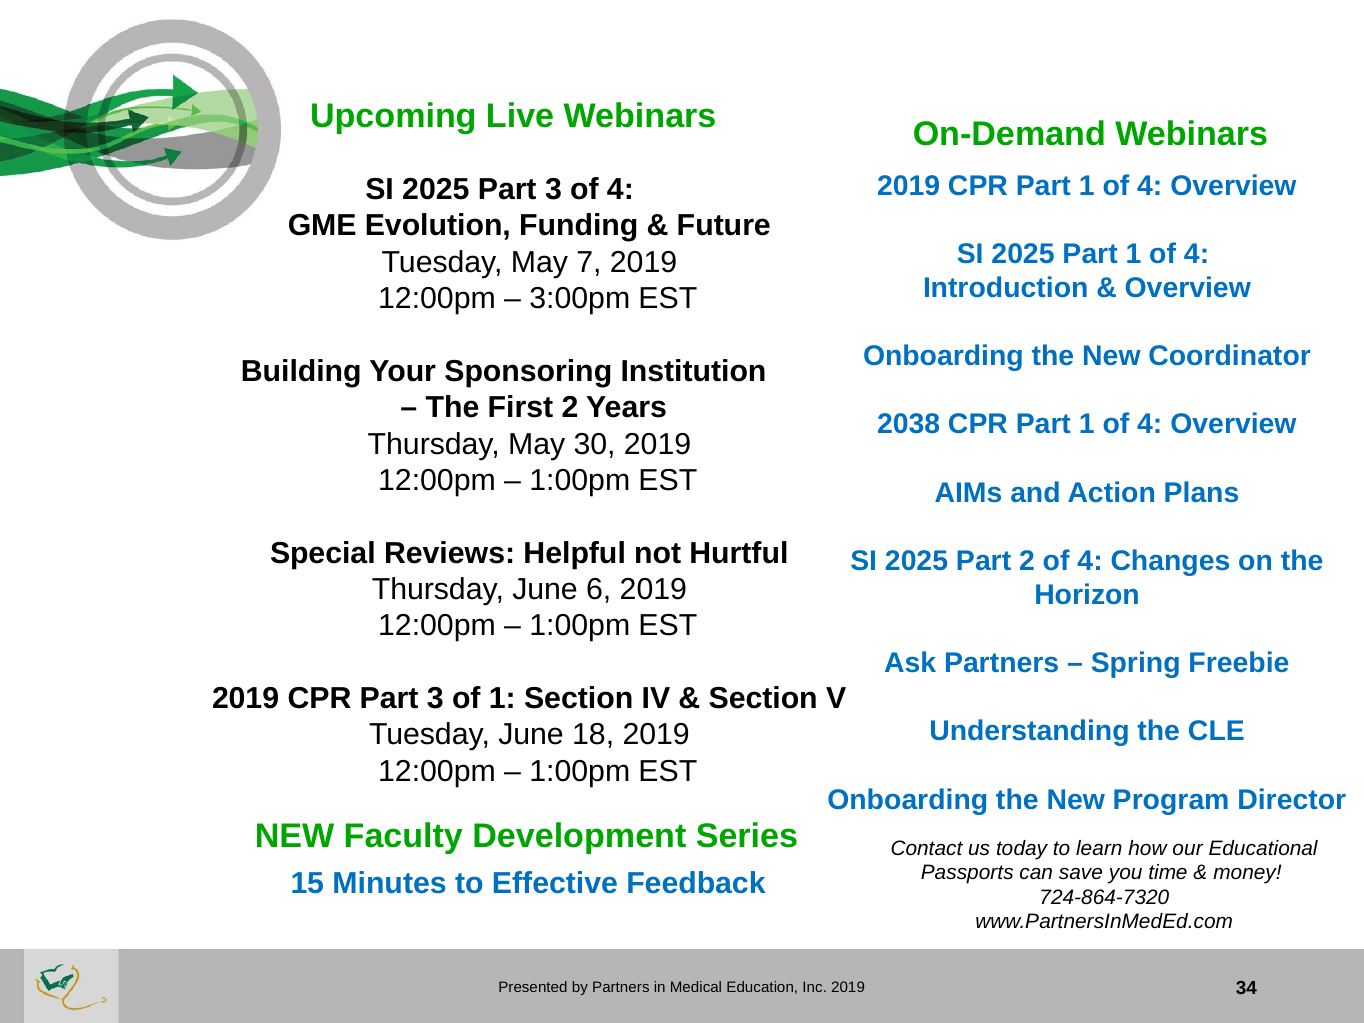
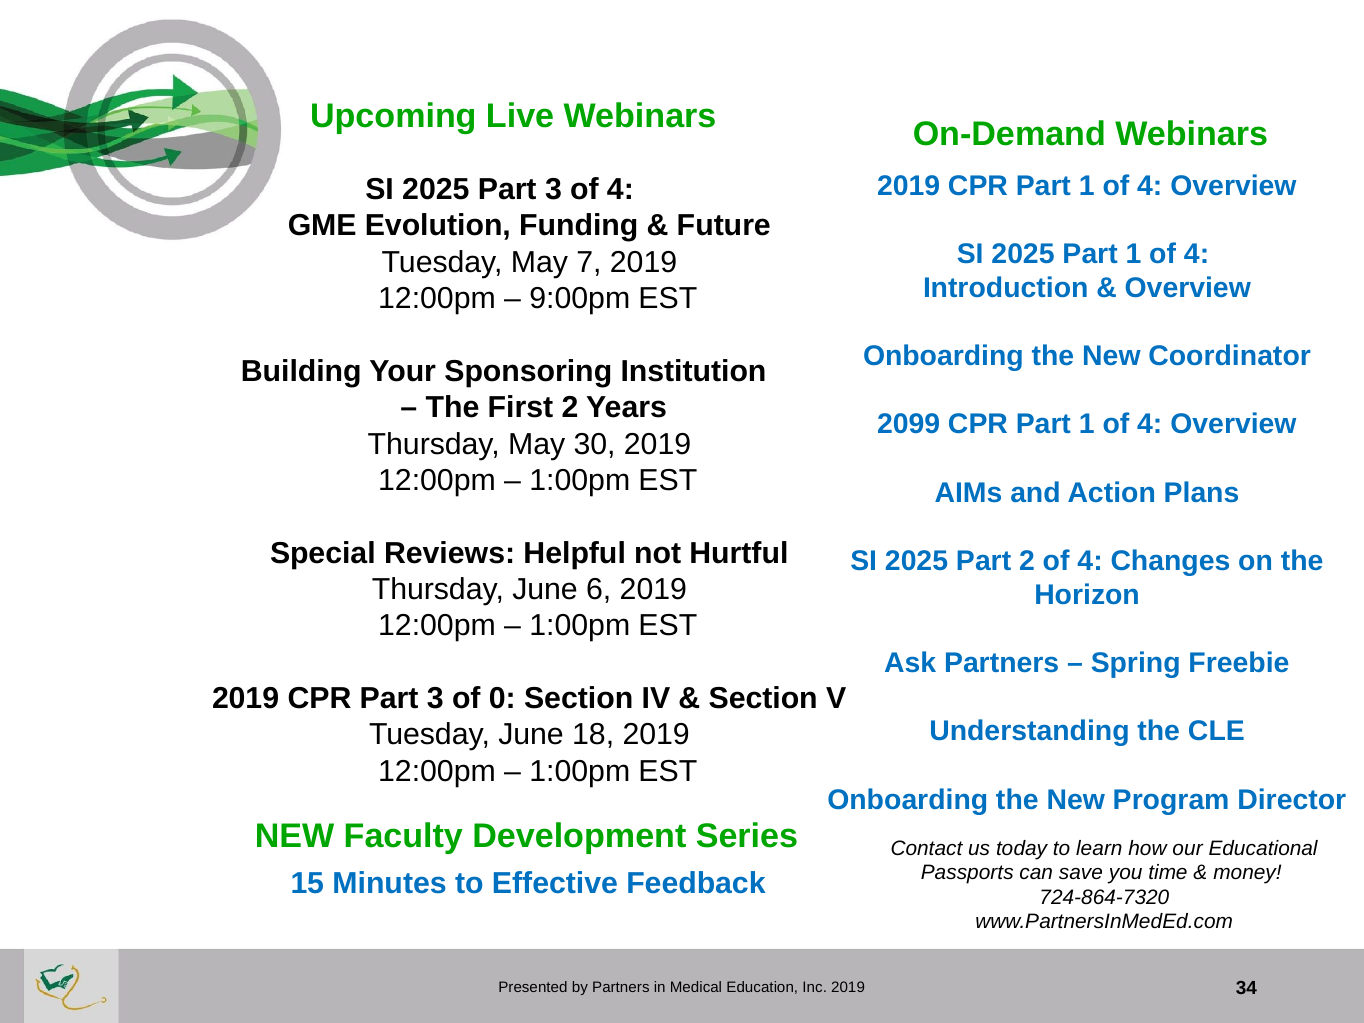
3:00pm: 3:00pm -> 9:00pm (580, 299)
2038: 2038 -> 2099 (909, 425)
of 1: 1 -> 0 (502, 699)
